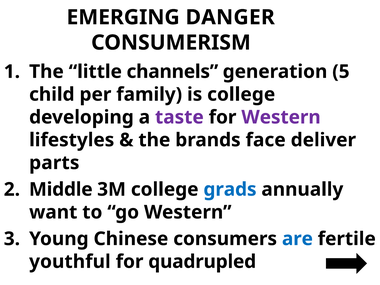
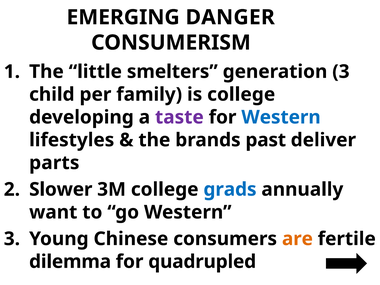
channels: channels -> smelters (172, 72)
generation 5: 5 -> 3 (341, 72)
Western colour: purple -> blue (281, 117)
face: face -> past (266, 140)
Middle: Middle -> Slower (61, 189)
are colour: blue -> orange (297, 239)
youthful: youthful -> dilemma (70, 262)
